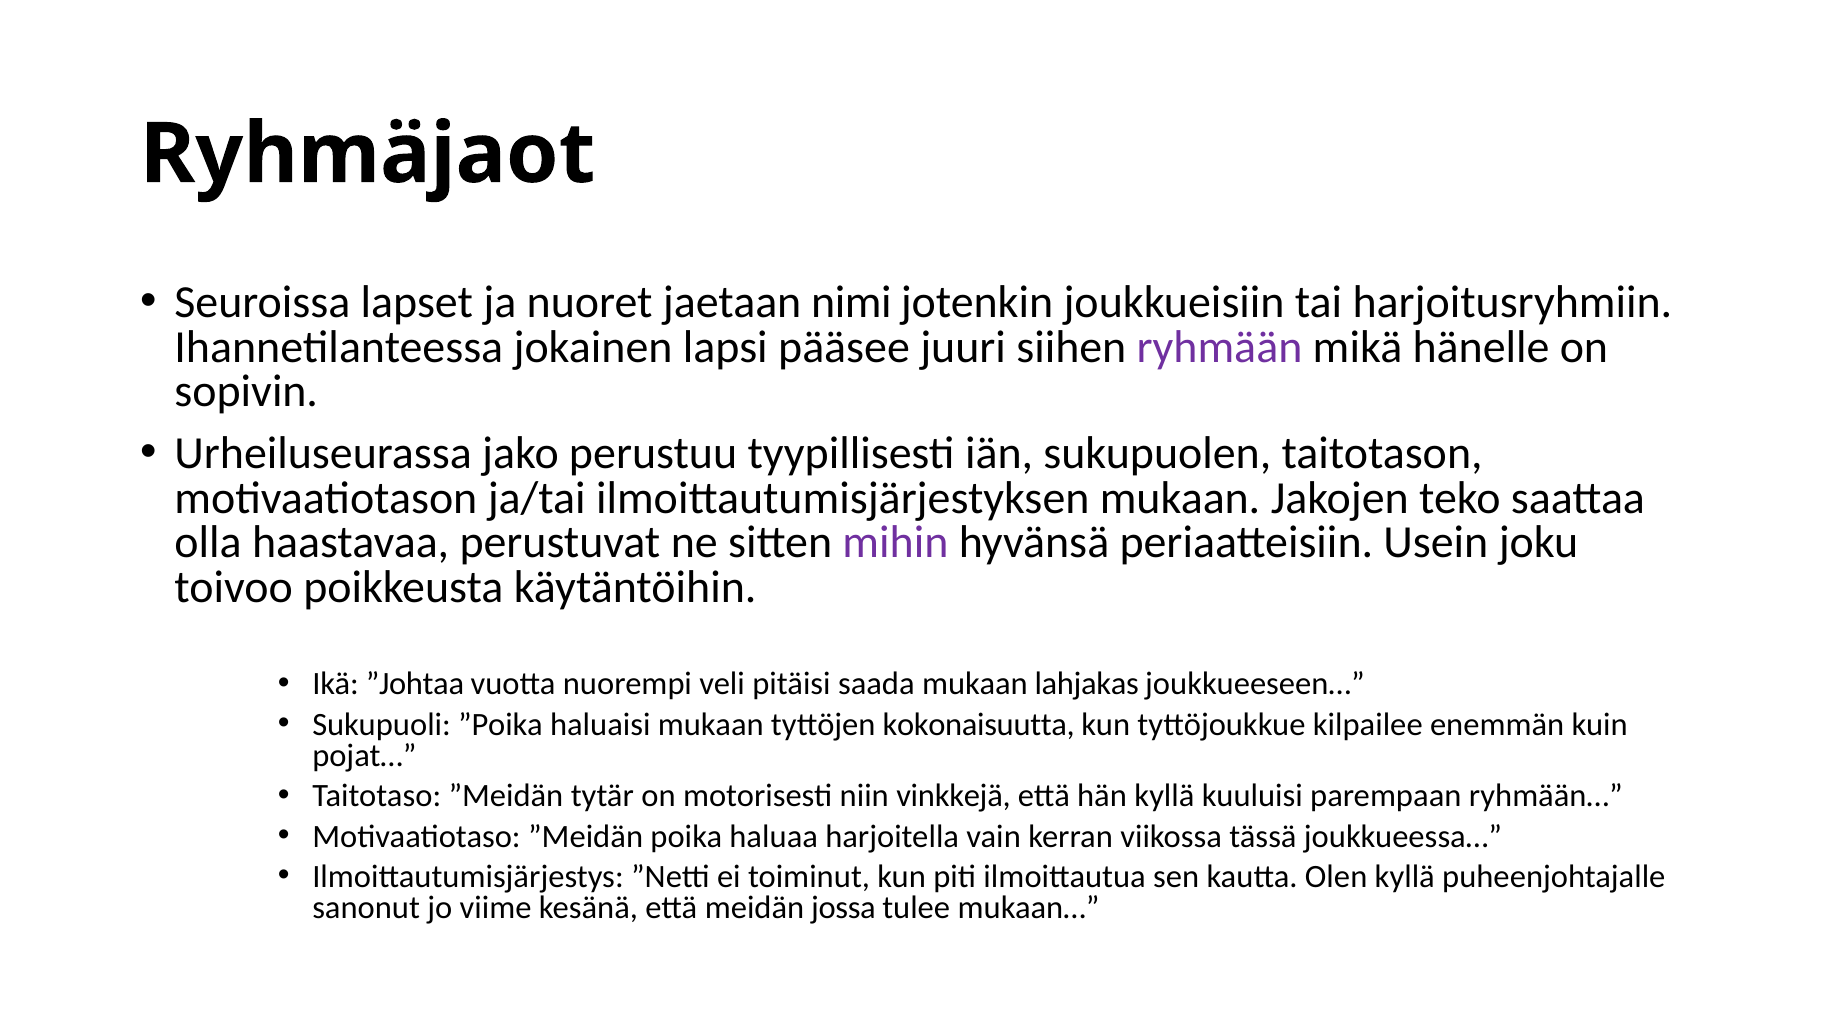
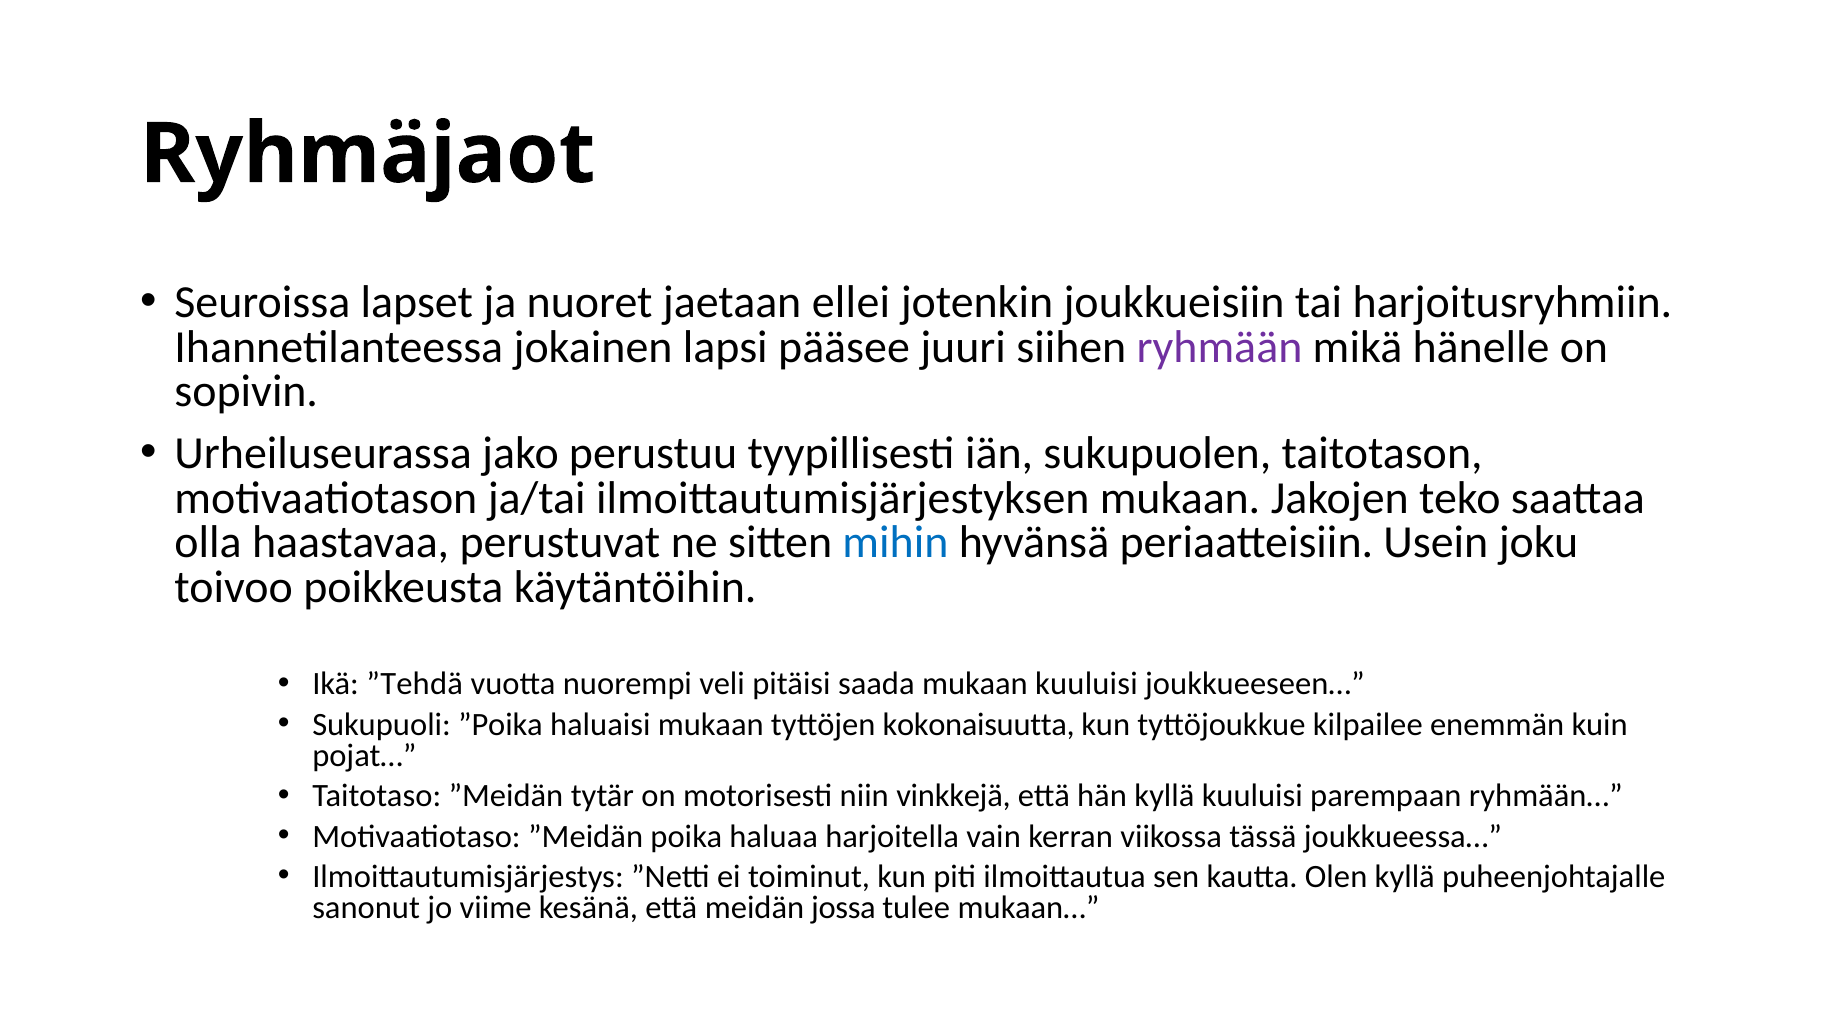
nimi: nimi -> ellei (851, 302)
mihin colour: purple -> blue (895, 543)
”Johtaa: ”Johtaa -> ”Tehdä (415, 684)
mukaan lahjakas: lahjakas -> kuuluisi (1086, 684)
